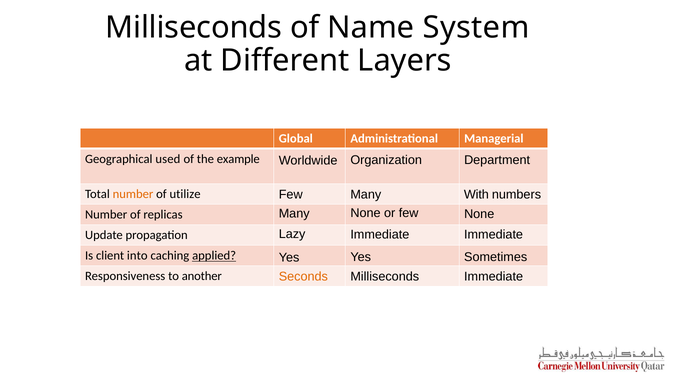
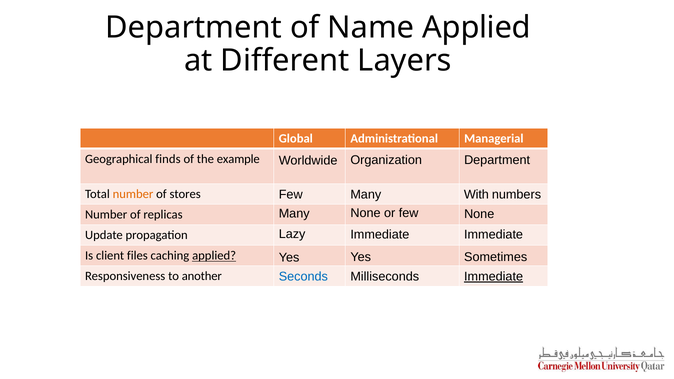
Milliseconds: Milliseconds -> Department (194, 27)
Name System: System -> Applied (477, 27)
used: used -> finds (168, 159)
utilize: utilize -> stores (185, 194)
into: into -> files (137, 256)
Seconds colour: orange -> blue (303, 277)
Immediate underline: none -> present (494, 277)
